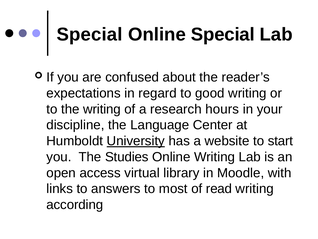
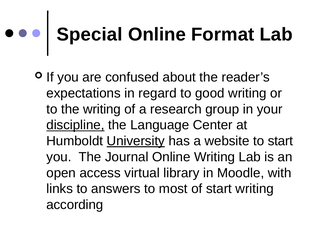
Online Special: Special -> Format (223, 34)
hours: hours -> group (222, 109)
discipline underline: none -> present (75, 125)
Studies: Studies -> Journal (127, 157)
of read: read -> start (219, 188)
